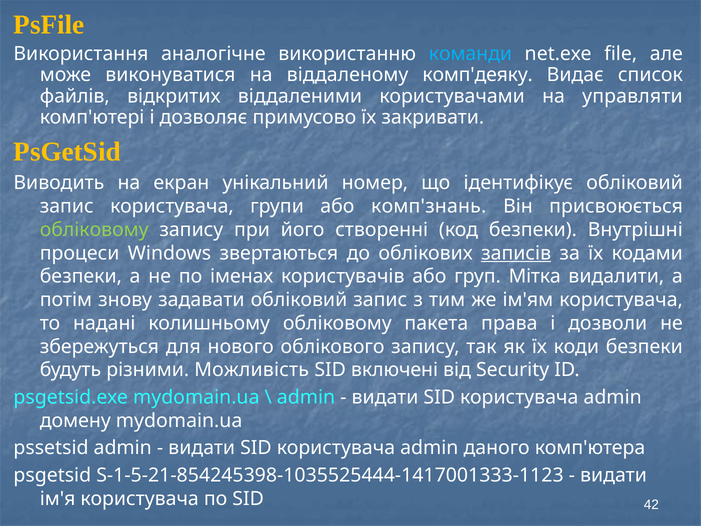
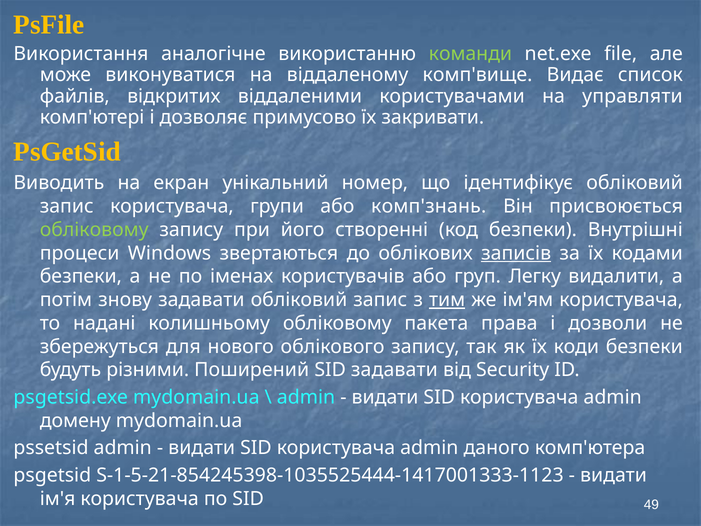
команди colour: light blue -> light green (470, 54)
комп'деяку: комп'деяку -> комп'вище (478, 75)
Мітка: Мітка -> Легку (535, 276)
тим underline: none -> present (447, 300)
Можливість: Можливість -> Поширений (252, 370)
SID включені: включені -> задавати (394, 370)
42: 42 -> 49 (651, 505)
